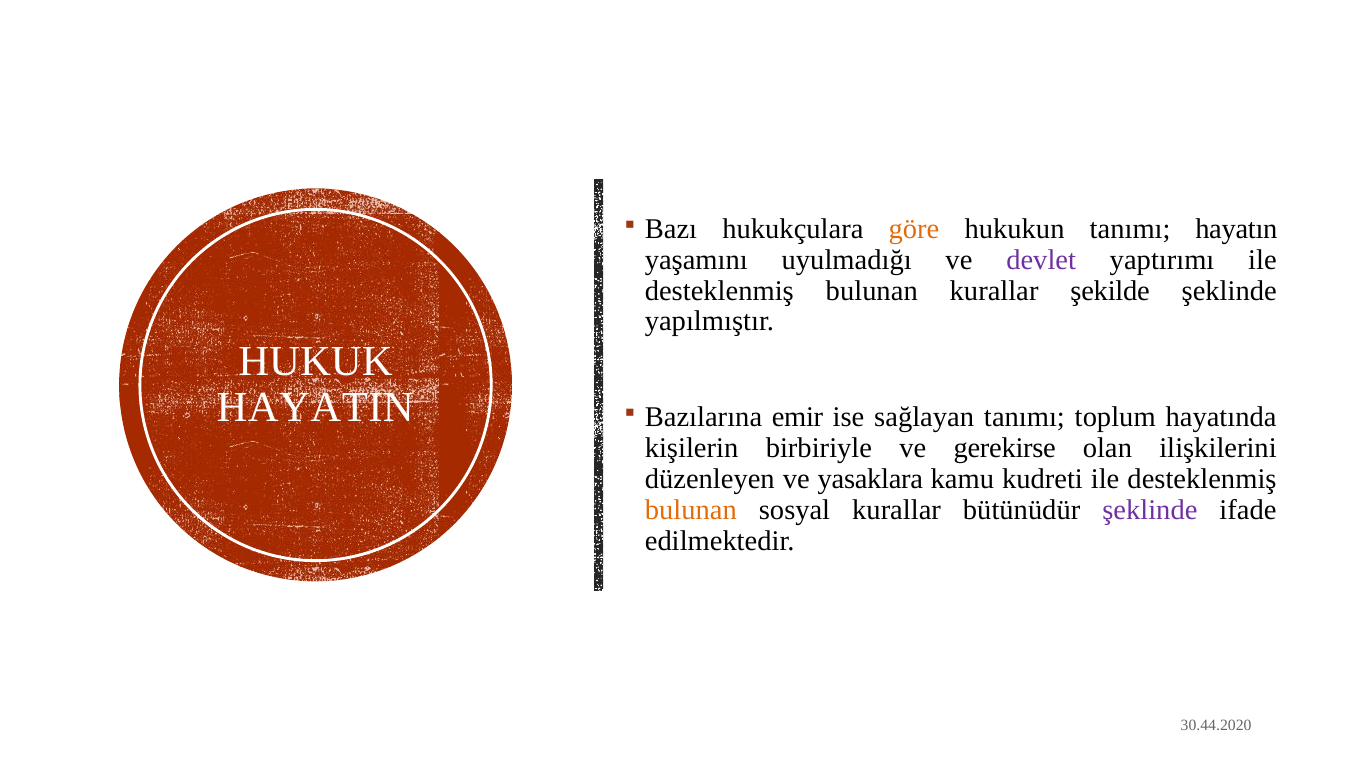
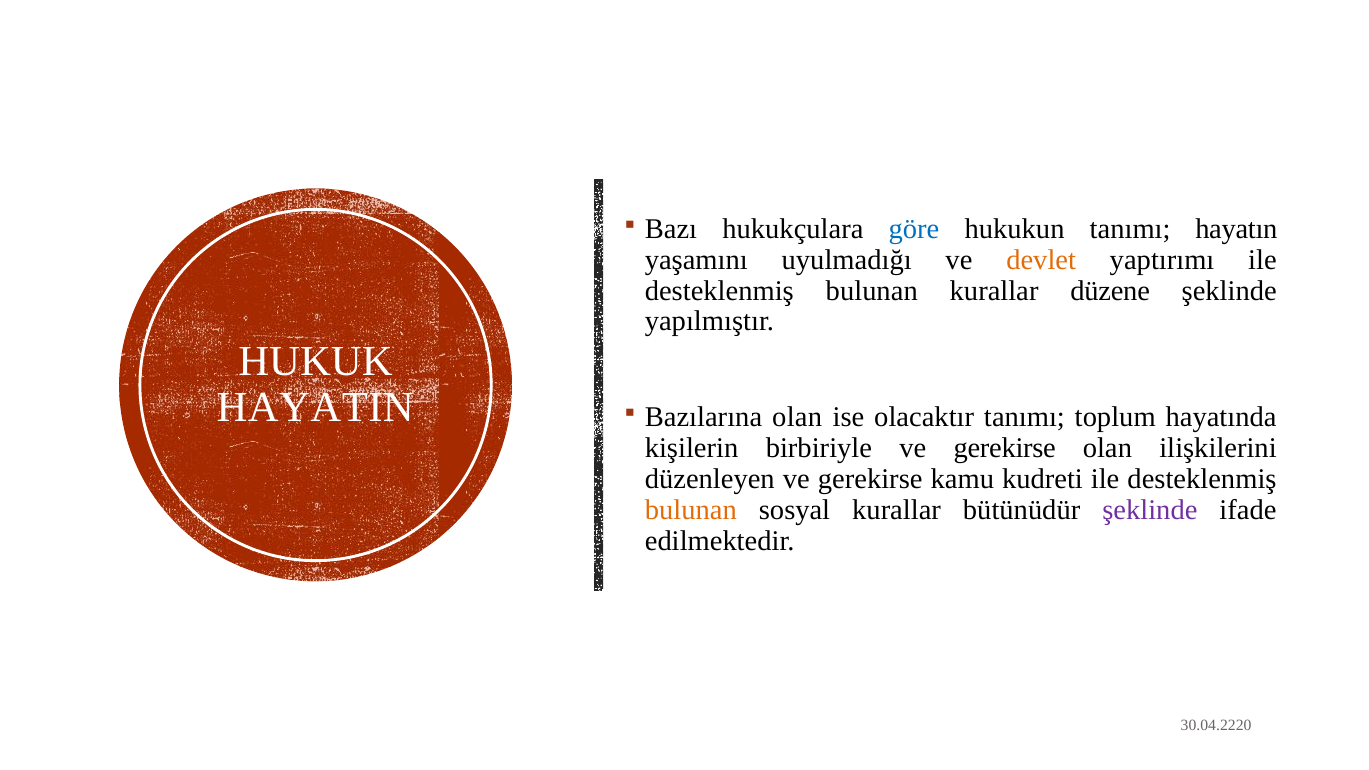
göre colour: orange -> blue (914, 229)
devlet colour: purple -> orange (1041, 260)
şekilde: şekilde -> düzene (1110, 291)
Bazılarına emir: emir -> olan (797, 417)
sağlayan: sağlayan -> olacaktır (924, 417)
düzenleyen ve yasaklara: yasaklara -> gerekirse (870, 479)
30.44.2020: 30.44.2020 -> 30.04.2220 (1216, 726)
